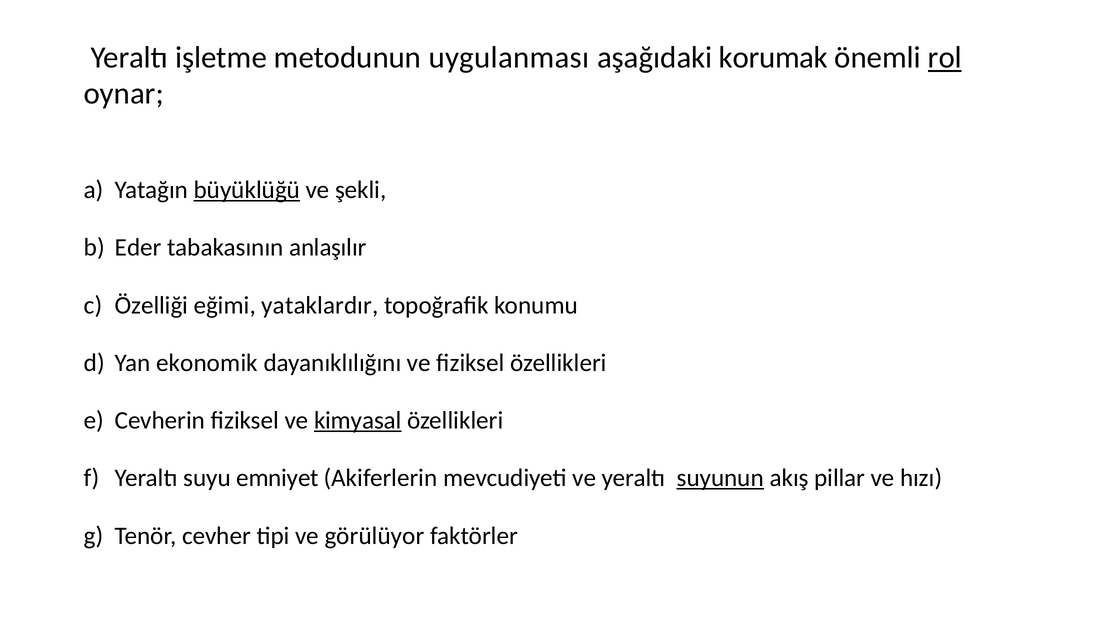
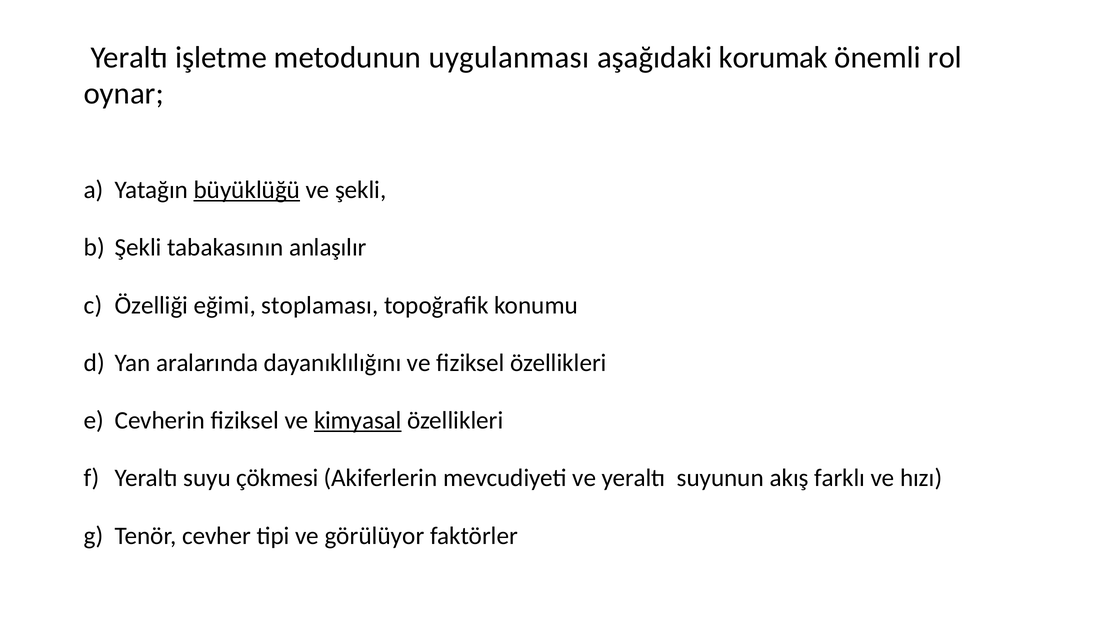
rol underline: present -> none (945, 58)
Eder: Eder -> Şekli (138, 248)
yataklardır: yataklardır -> stoplaması (320, 305)
ekonomik: ekonomik -> aralarında (207, 363)
emniyet: emniyet -> çökmesi (278, 478)
suyunun underline: present -> none (720, 478)
pillar: pillar -> farklı (840, 478)
